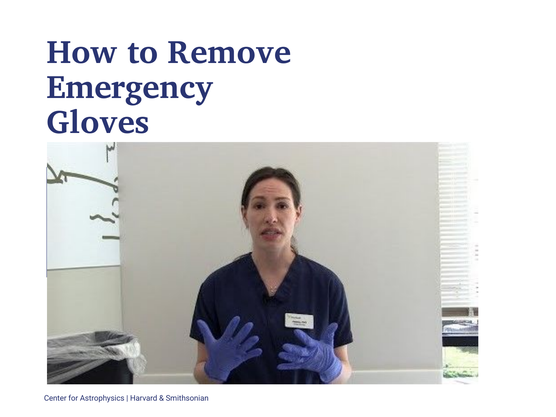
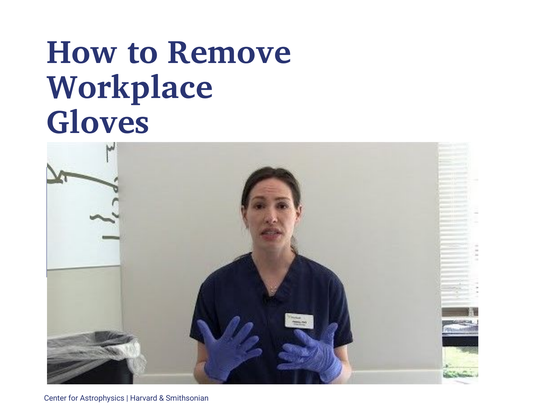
Emergency: Emergency -> Workplace (130, 87)
